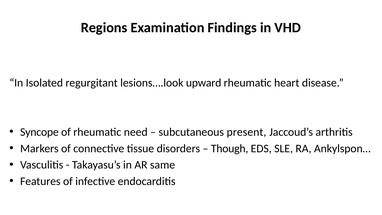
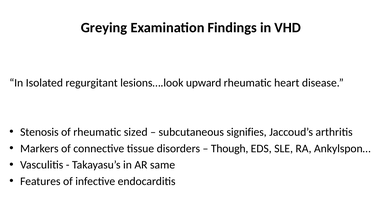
Regions: Regions -> Greying (104, 28)
Syncope: Syncope -> Stenosis (39, 132)
need: need -> sized (136, 132)
present: present -> signifies (247, 132)
